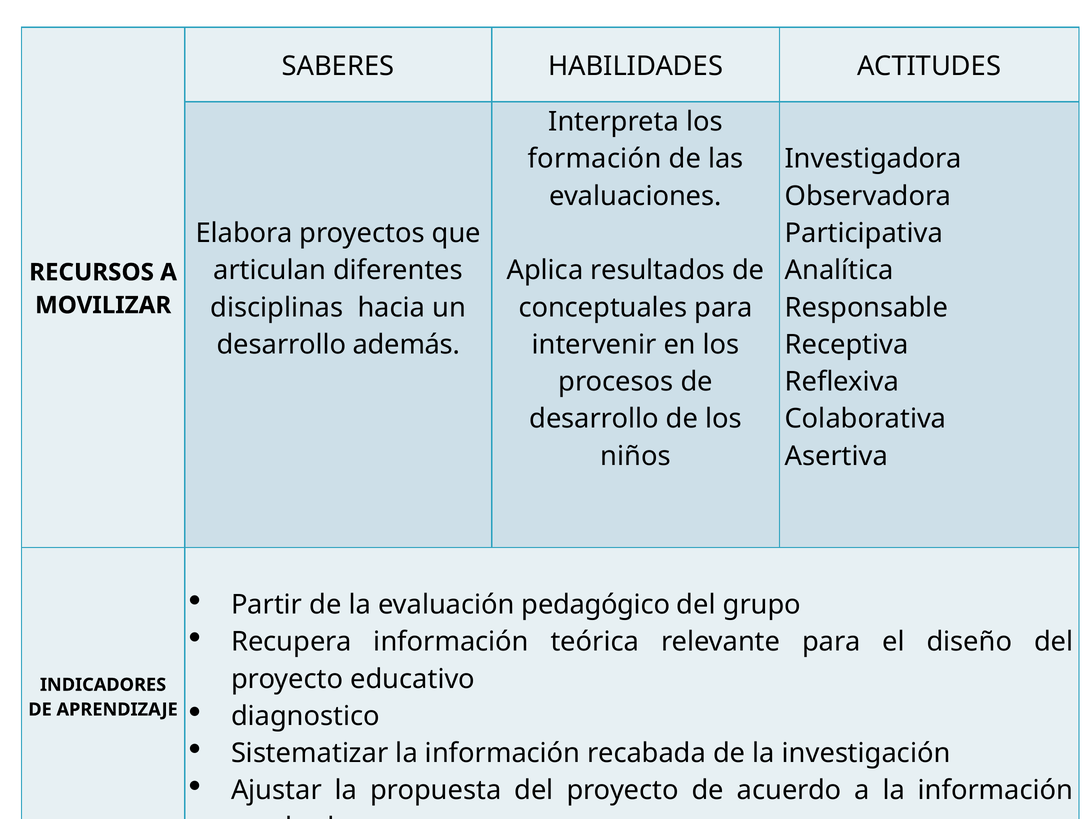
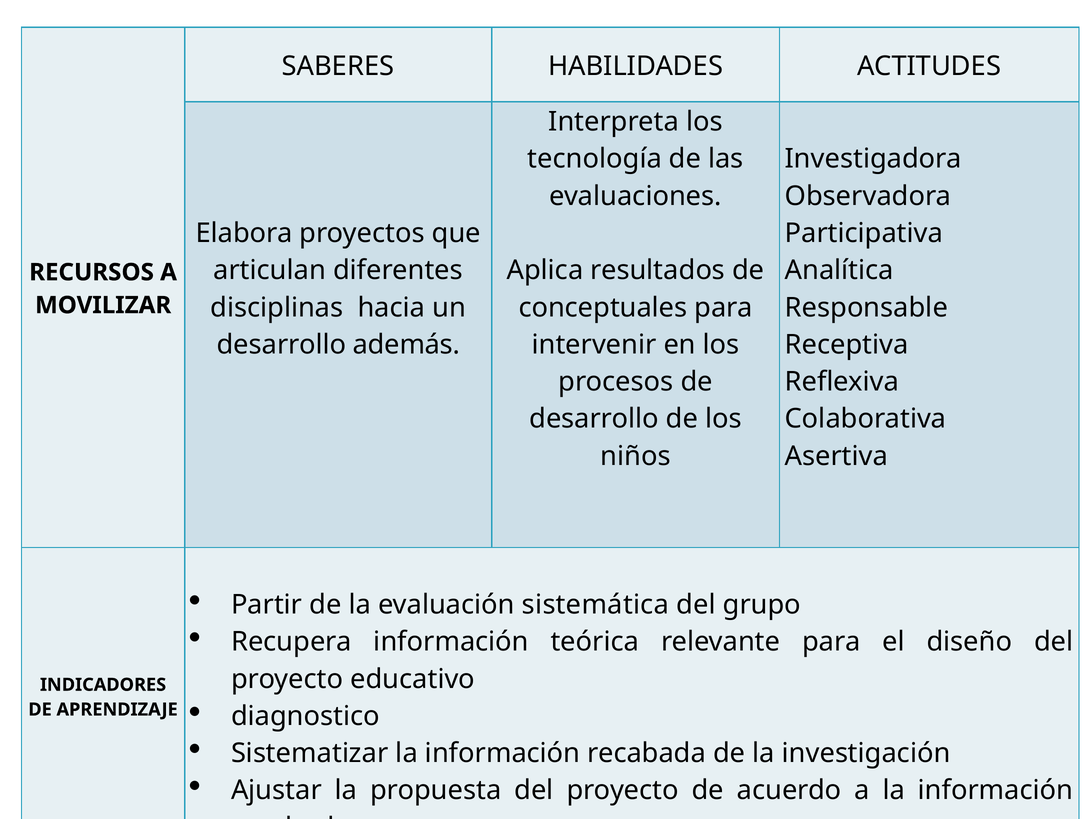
formación: formación -> tecnología (595, 159)
pedagógico: pedagógico -> sistemática (596, 605)
